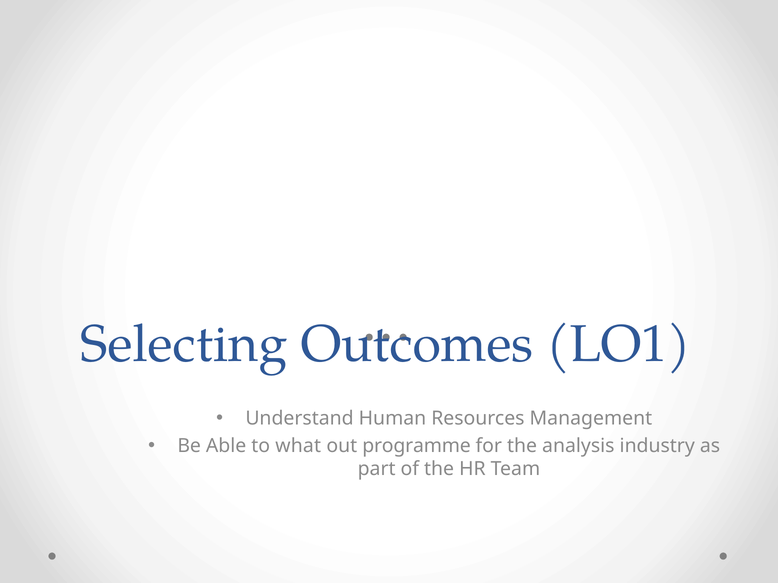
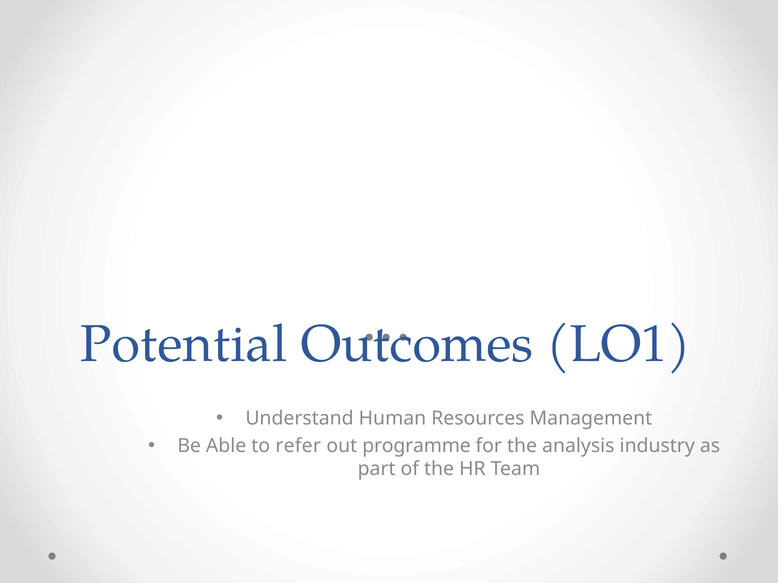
Selecting: Selecting -> Potential (184, 345)
what: what -> refer (298, 446)
